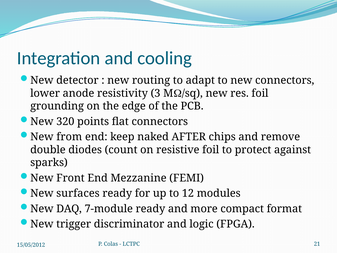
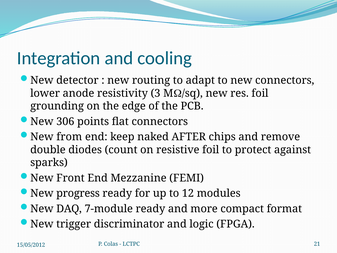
320: 320 -> 306 (65, 121)
surfaces: surfaces -> progress (78, 193)
